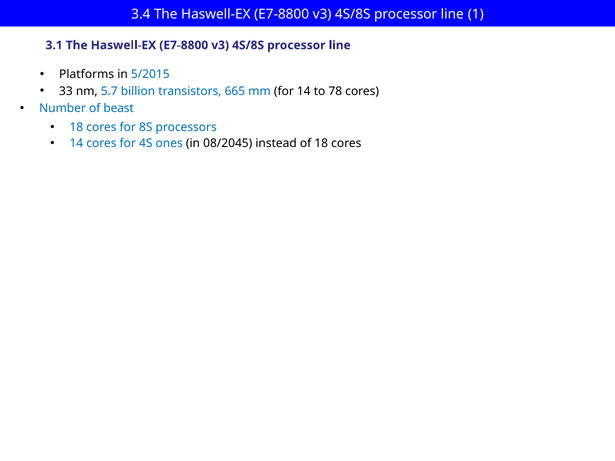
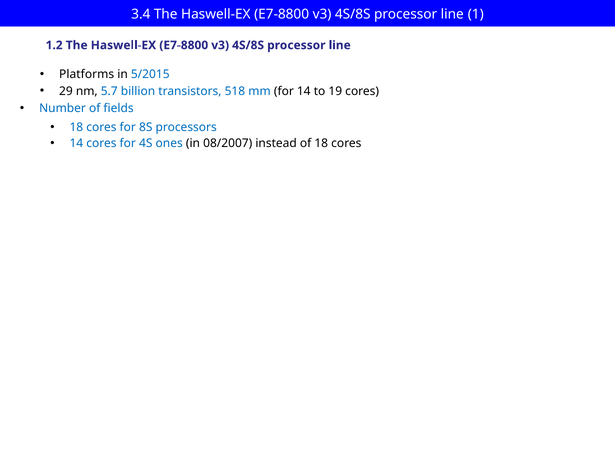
3.1: 3.1 -> 1.2 (54, 45)
33: 33 -> 29 (66, 91)
665: 665 -> 518 (235, 91)
78: 78 -> 19 (335, 91)
beast: beast -> fields (119, 108)
08/2045: 08/2045 -> 08/2007 (228, 143)
